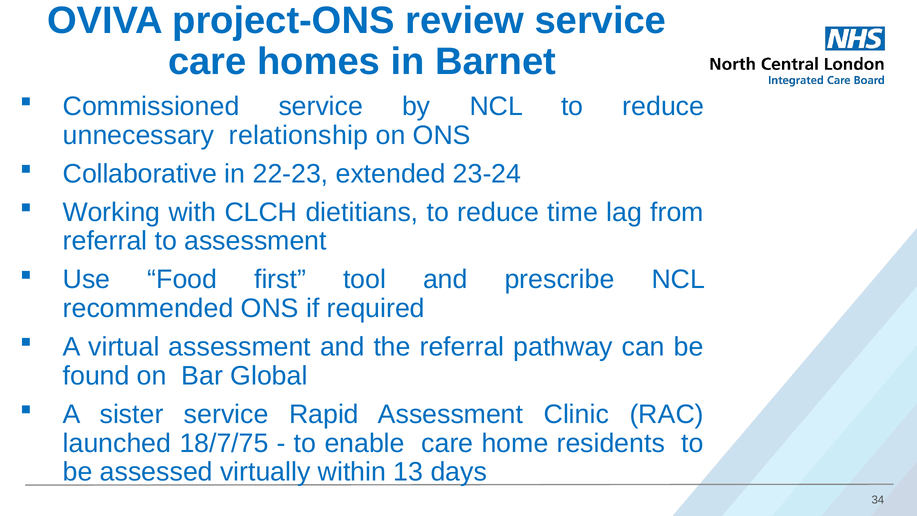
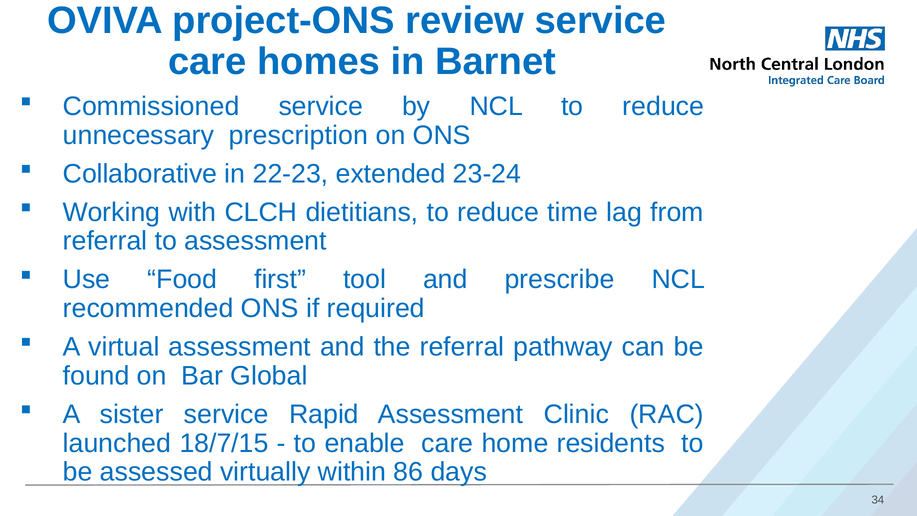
relationship: relationship -> prescription (299, 135)
18/7/75: 18/7/75 -> 18/7/15 (224, 443)
13: 13 -> 86 (408, 472)
